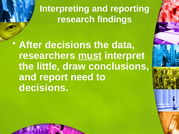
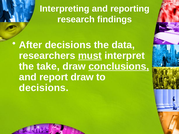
little: little -> take (48, 66)
conclusions underline: none -> present (119, 66)
report need: need -> draw (82, 77)
